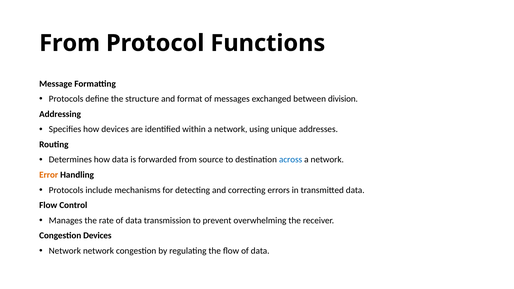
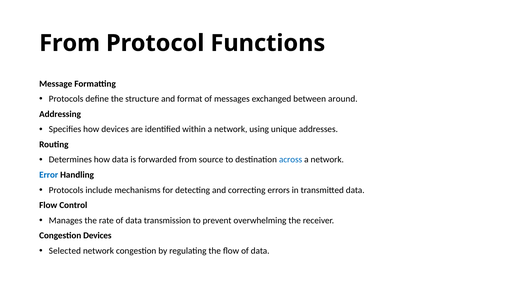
division: division -> around (343, 99)
Error colour: orange -> blue (49, 175)
Network: Network -> Selected (65, 251)
